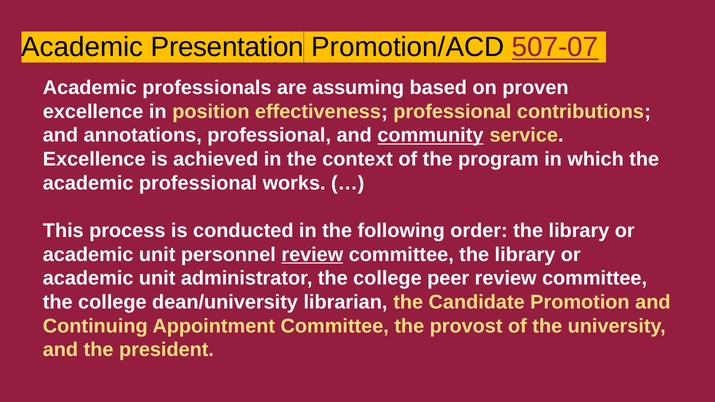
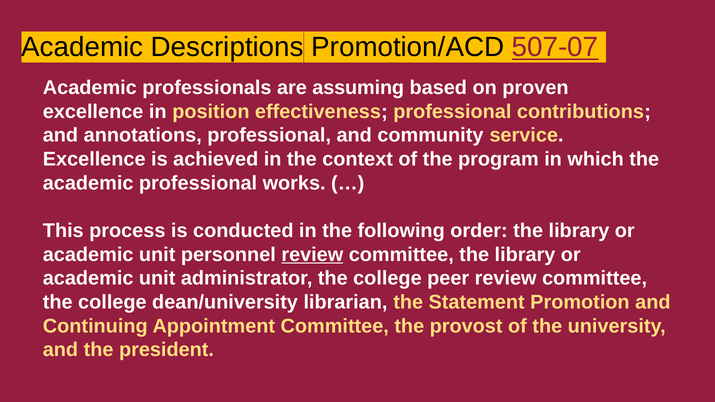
Presentation: Presentation -> Descriptions (227, 47)
community underline: present -> none (430, 135)
Candidate: Candidate -> Statement (477, 302)
